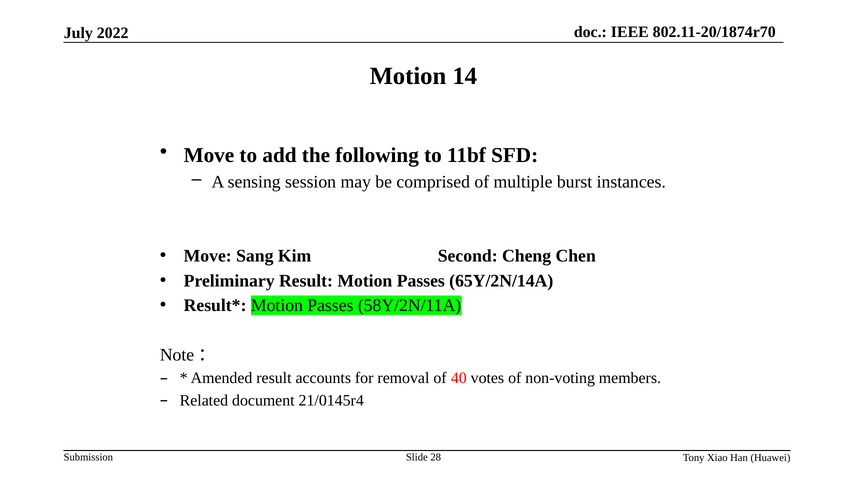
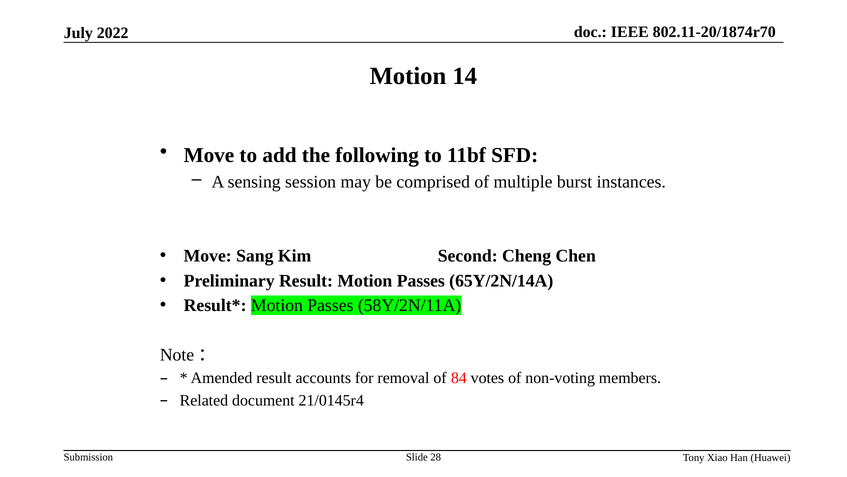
40: 40 -> 84 (459, 378)
